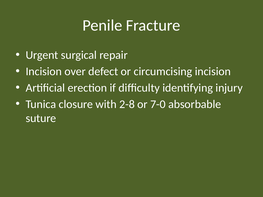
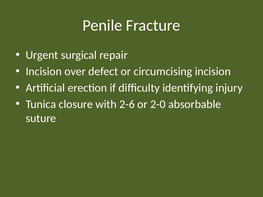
2-8: 2-8 -> 2-6 (127, 104)
7-0: 7-0 -> 2-0 (158, 104)
